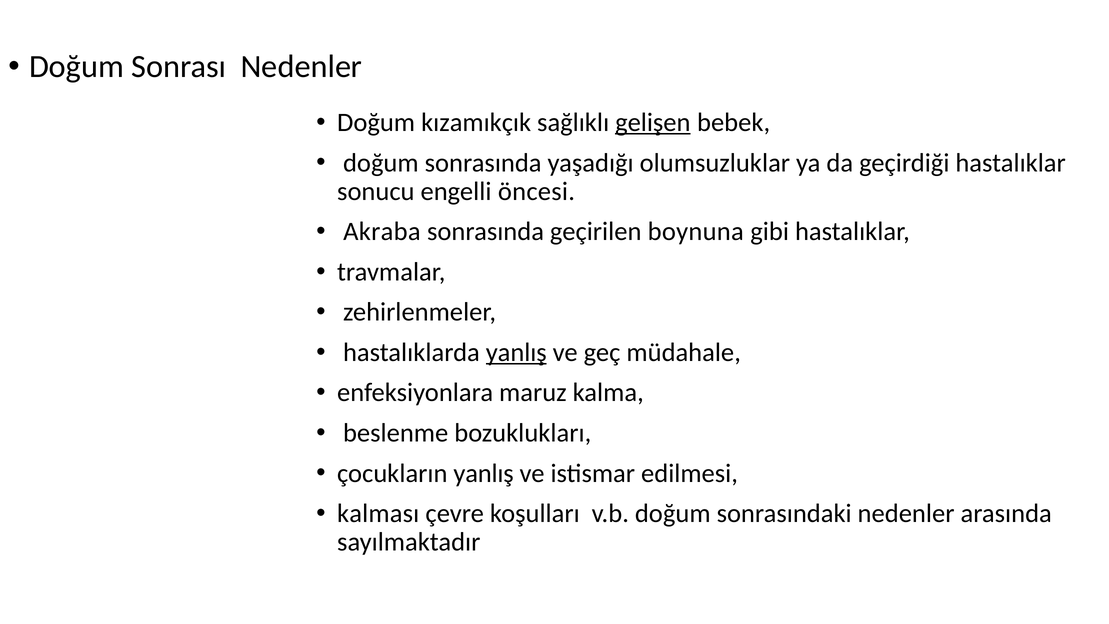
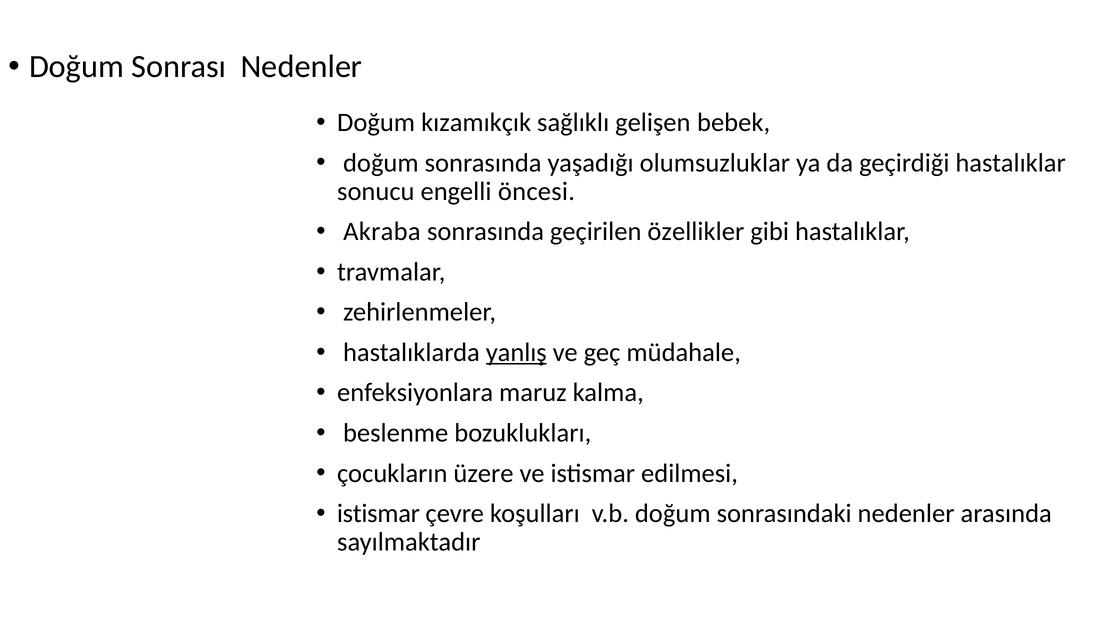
gelişen underline: present -> none (653, 122)
boynuna: boynuna -> özellikler (696, 232)
çocukların yanlış: yanlış -> üzere (483, 473)
kalması: kalması -> istismar (378, 513)
